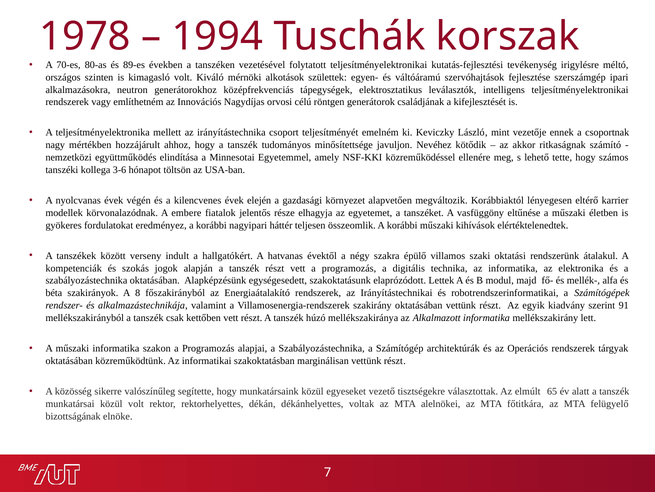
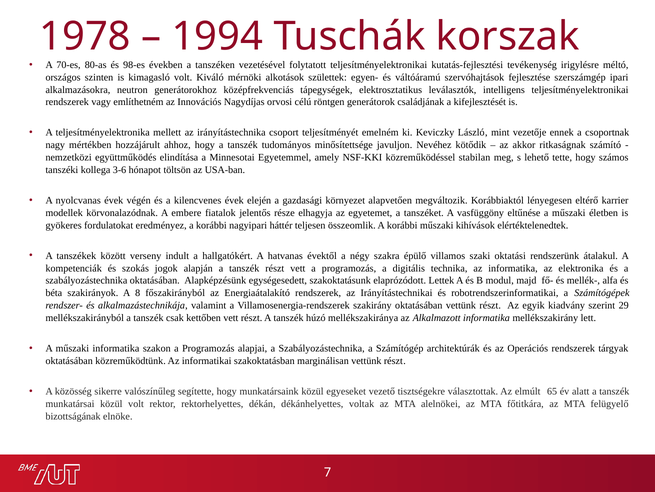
89-es: 89-es -> 98-es (134, 65)
ellenére: ellenére -> stabilan (474, 157)
91: 91 -> 29 (624, 305)
